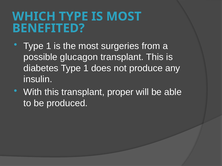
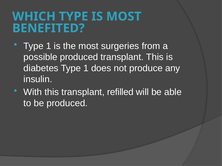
possible glucagon: glucagon -> produced (79, 57)
proper: proper -> refilled (120, 92)
